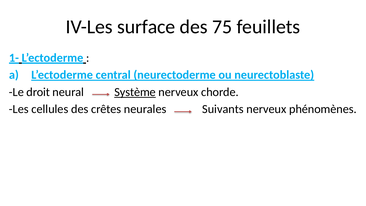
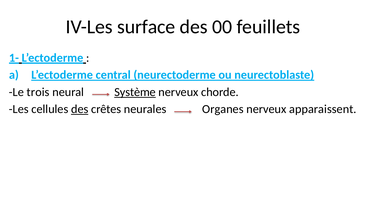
75: 75 -> 00 (222, 27)
droit: droit -> trois (38, 92)
des underline: none -> present (80, 109)
Suivants: Suivants -> Organes (223, 109)
phénomènes: phénomènes -> apparaissent (323, 109)
